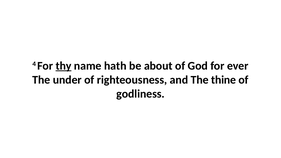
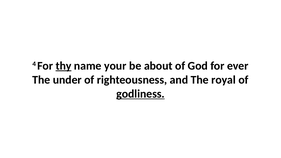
hath: hath -> your (115, 66)
thine: thine -> royal (224, 80)
godliness underline: none -> present (140, 94)
